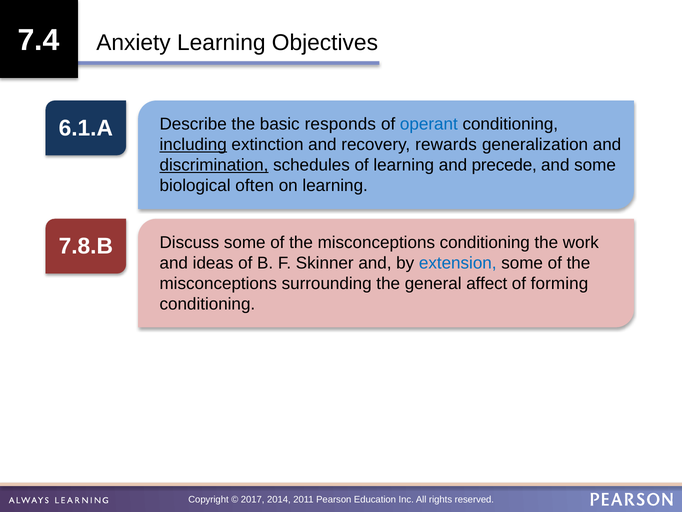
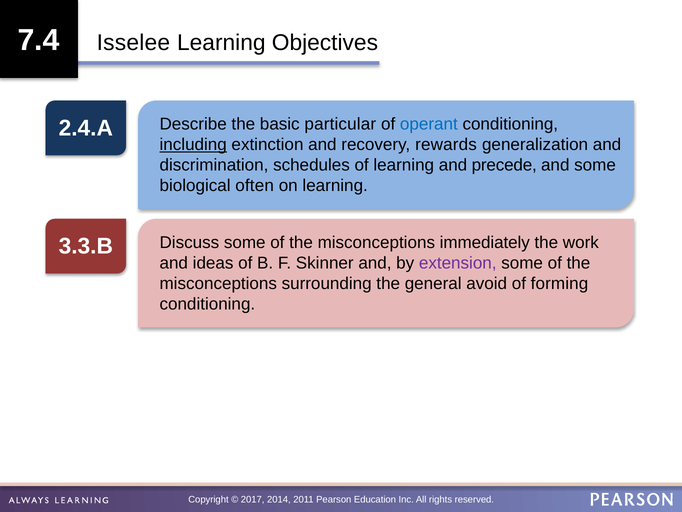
Anxiety: Anxiety -> Isselee (133, 43)
6.1.A: 6.1.A -> 2.4.A (86, 128)
responds: responds -> particular (340, 124)
discrimination underline: present -> none (214, 165)
7.8.B: 7.8.B -> 3.3.B (86, 246)
misconceptions conditioning: conditioning -> immediately (485, 242)
extension colour: blue -> purple (458, 263)
affect: affect -> avoid (487, 283)
